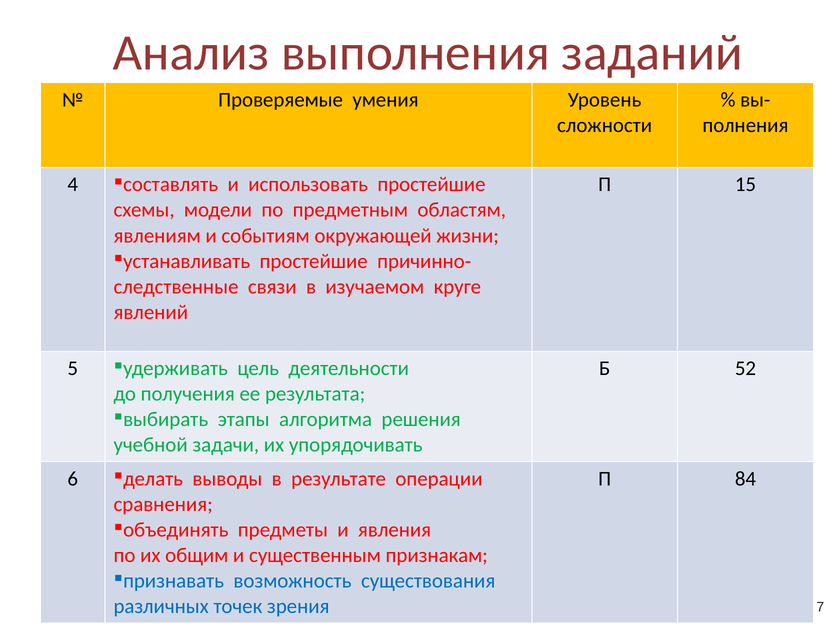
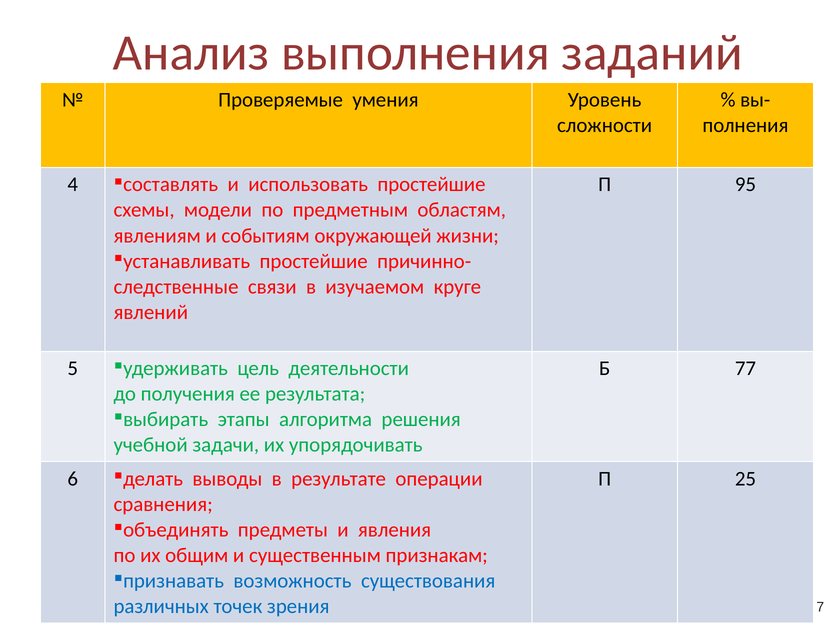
15: 15 -> 95 (745, 185)
52: 52 -> 77 (745, 368)
84: 84 -> 25 (745, 479)
